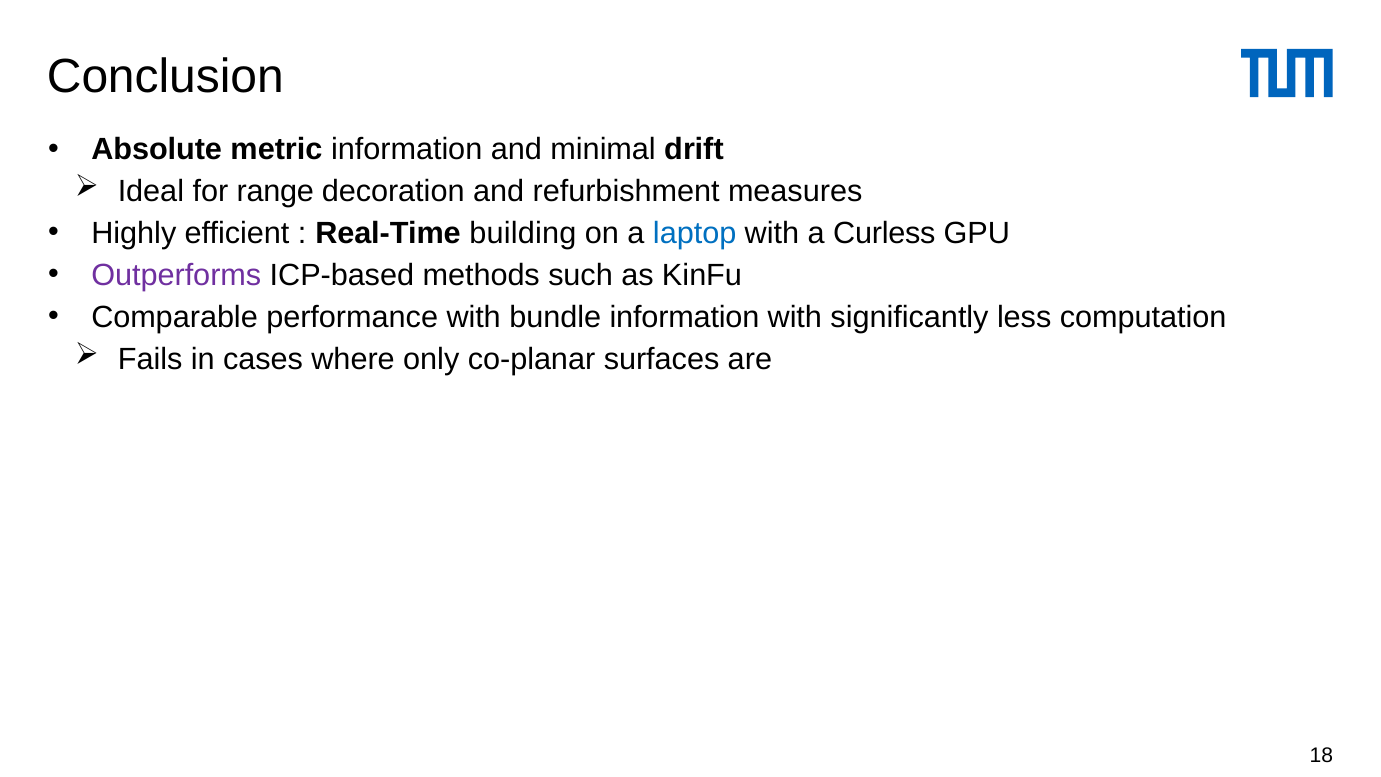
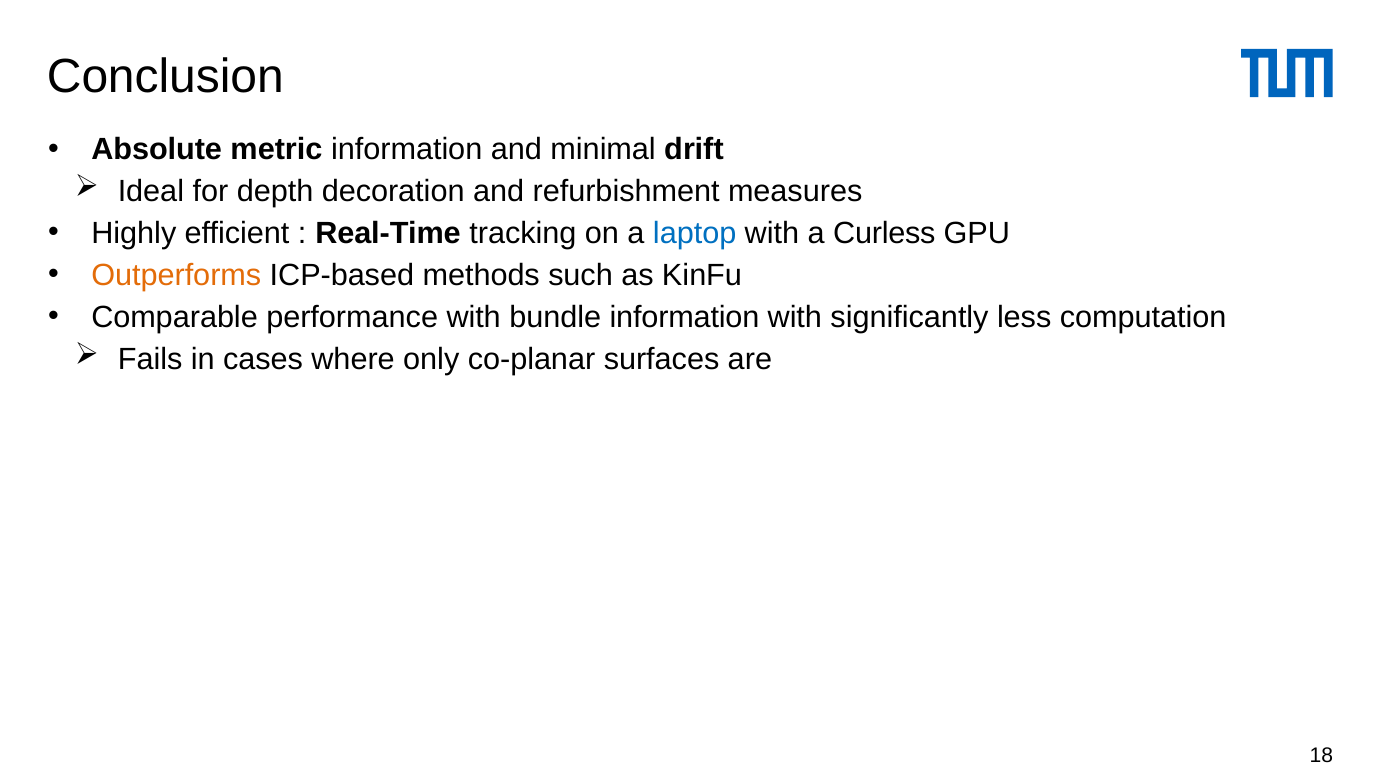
range: range -> depth (275, 192)
building: building -> tracking (523, 234)
Outperforms colour: purple -> orange (176, 275)
